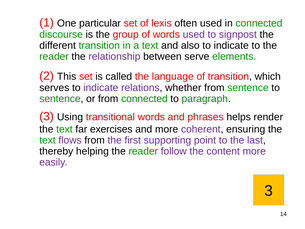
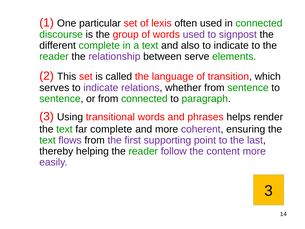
different transition: transition -> complete (99, 46)
far exercises: exercises -> complete (111, 129)
